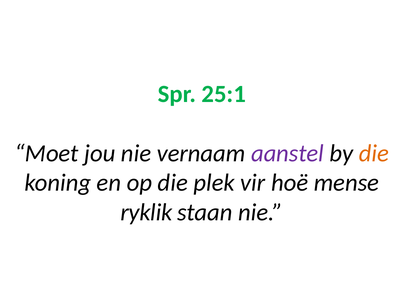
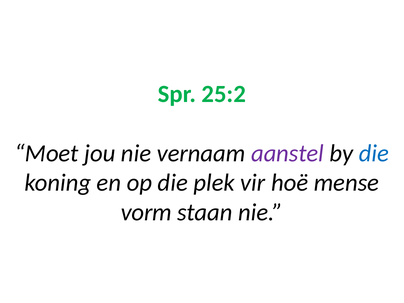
25:1: 25:1 -> 25:2 (224, 94)
die colour: orange -> blue (374, 153)
ryklik: ryklik -> vorm (146, 212)
